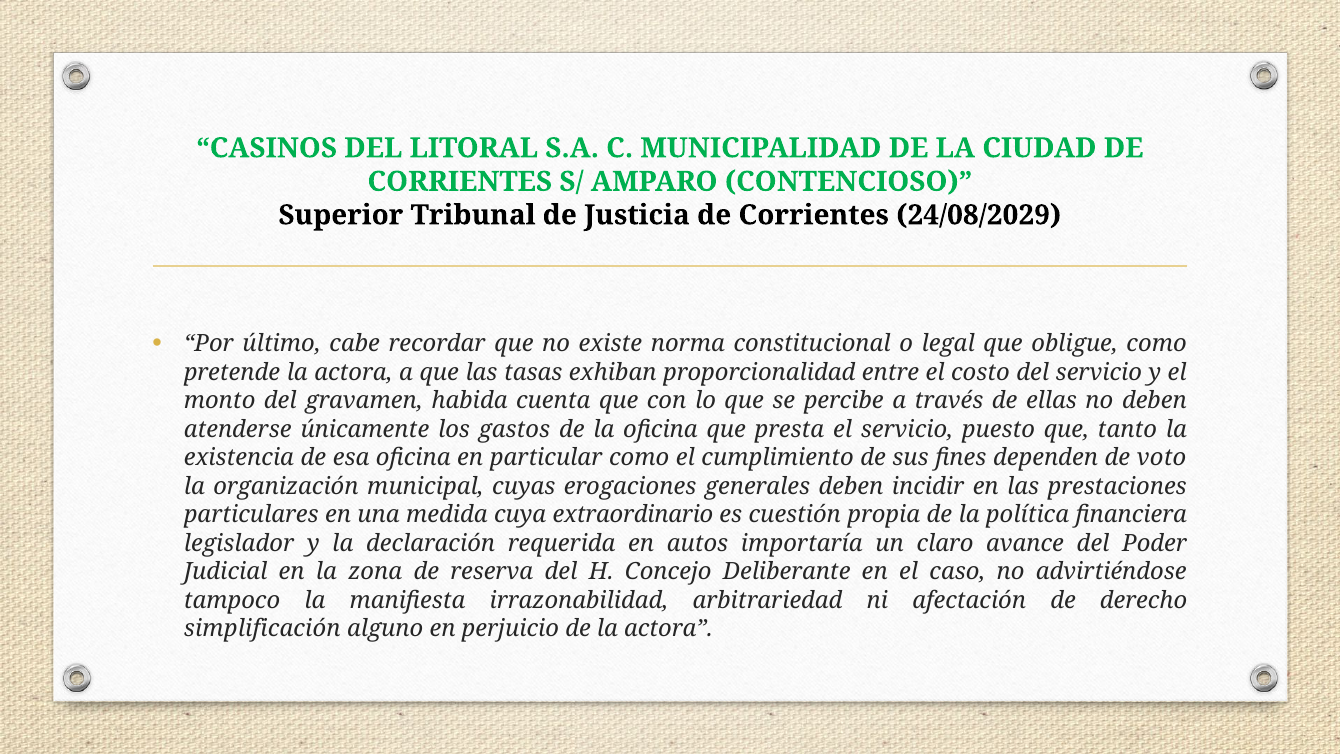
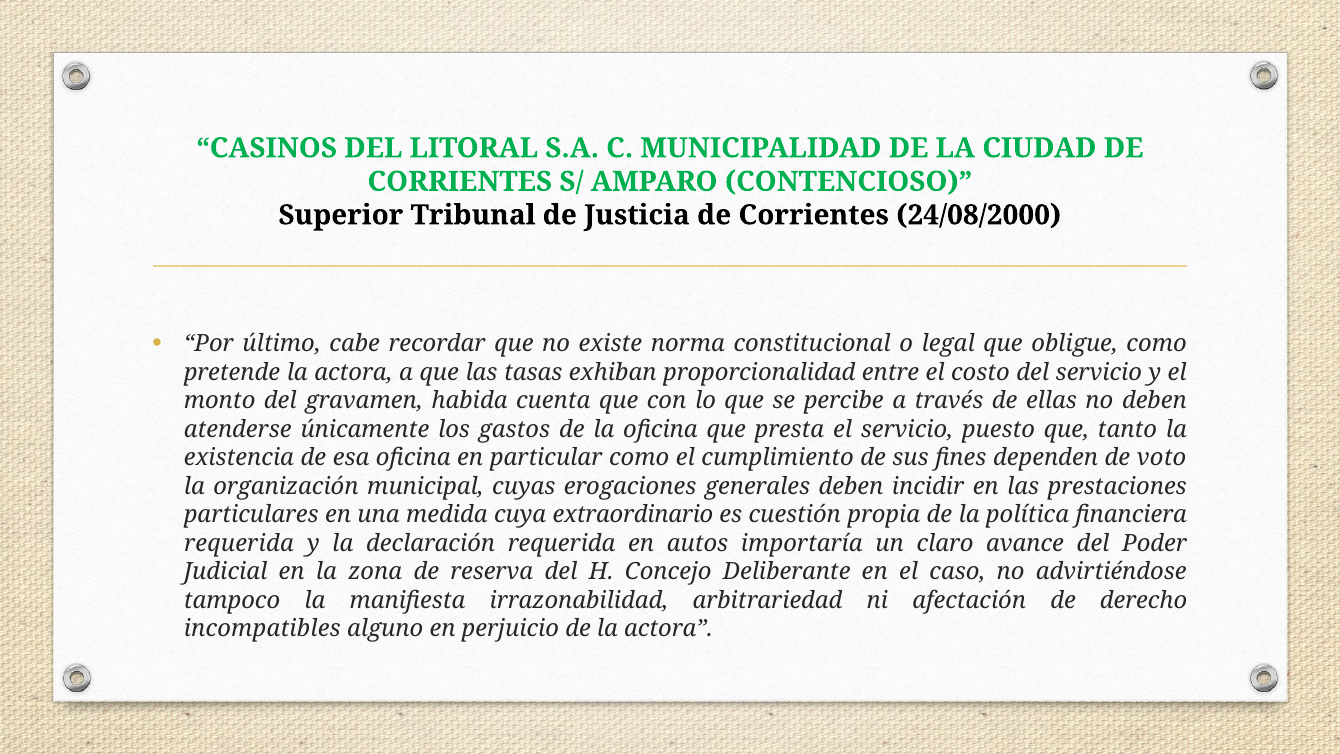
24/08/2029: 24/08/2029 -> 24/08/2000 (979, 215)
legislador: legislador -> requerida (239, 543)
simplificación: simplificación -> incompatibles (262, 629)
